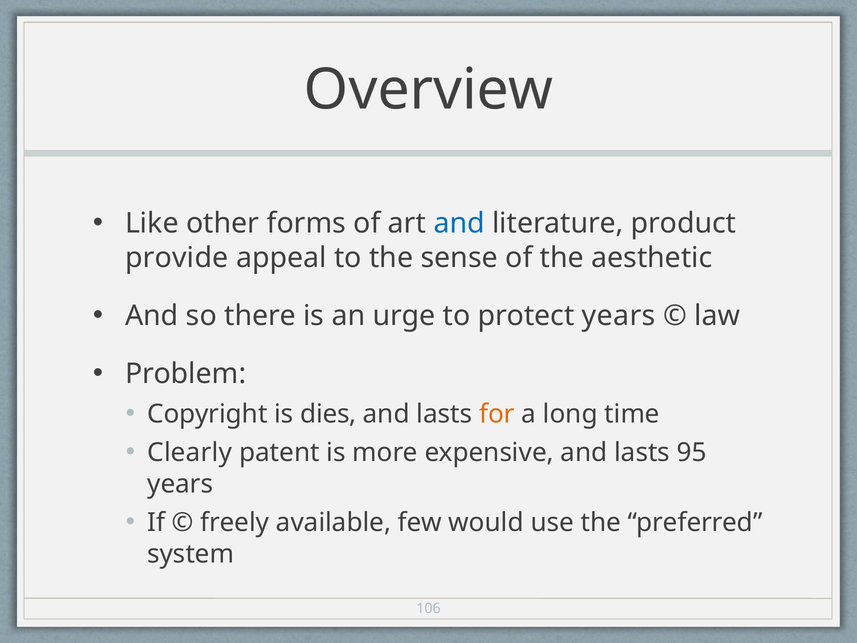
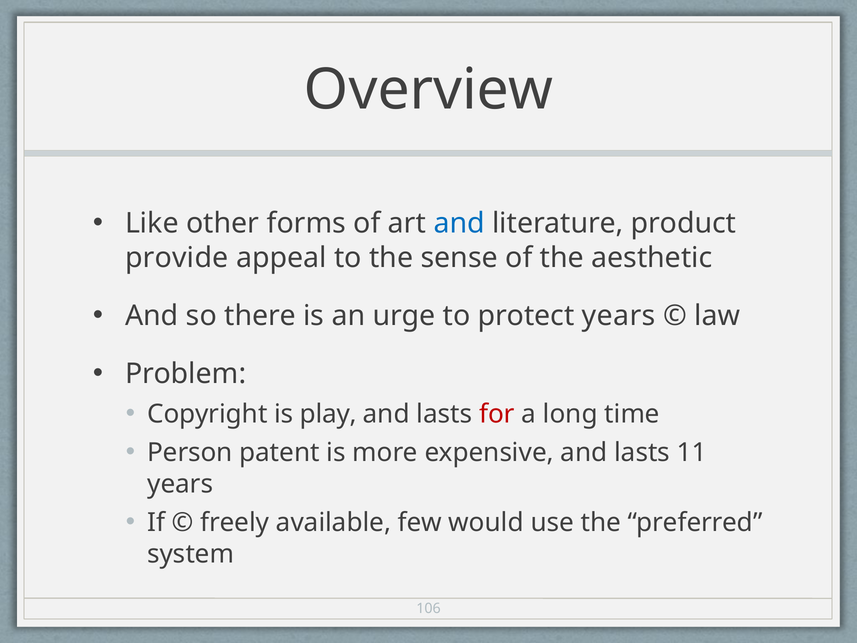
dies: dies -> play (328, 414)
for colour: orange -> red (497, 414)
Clearly: Clearly -> Person (190, 452)
95: 95 -> 11 (692, 452)
